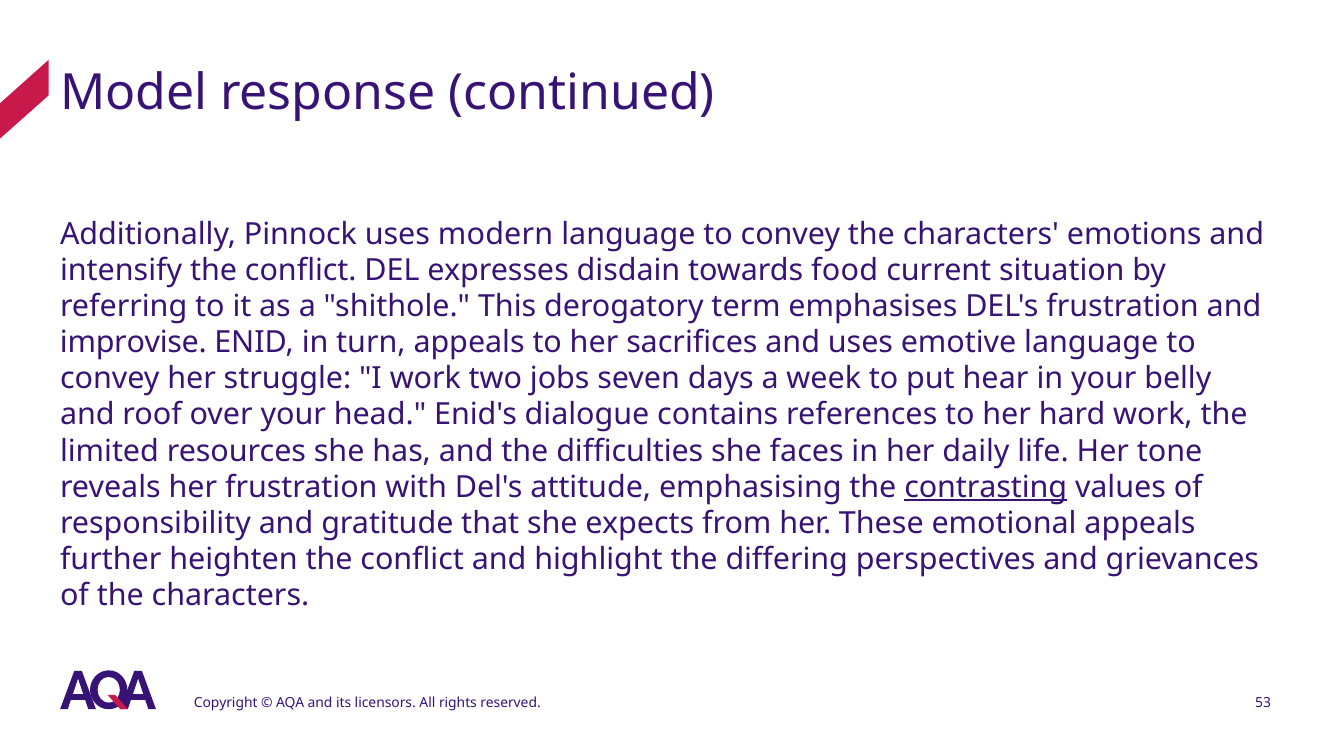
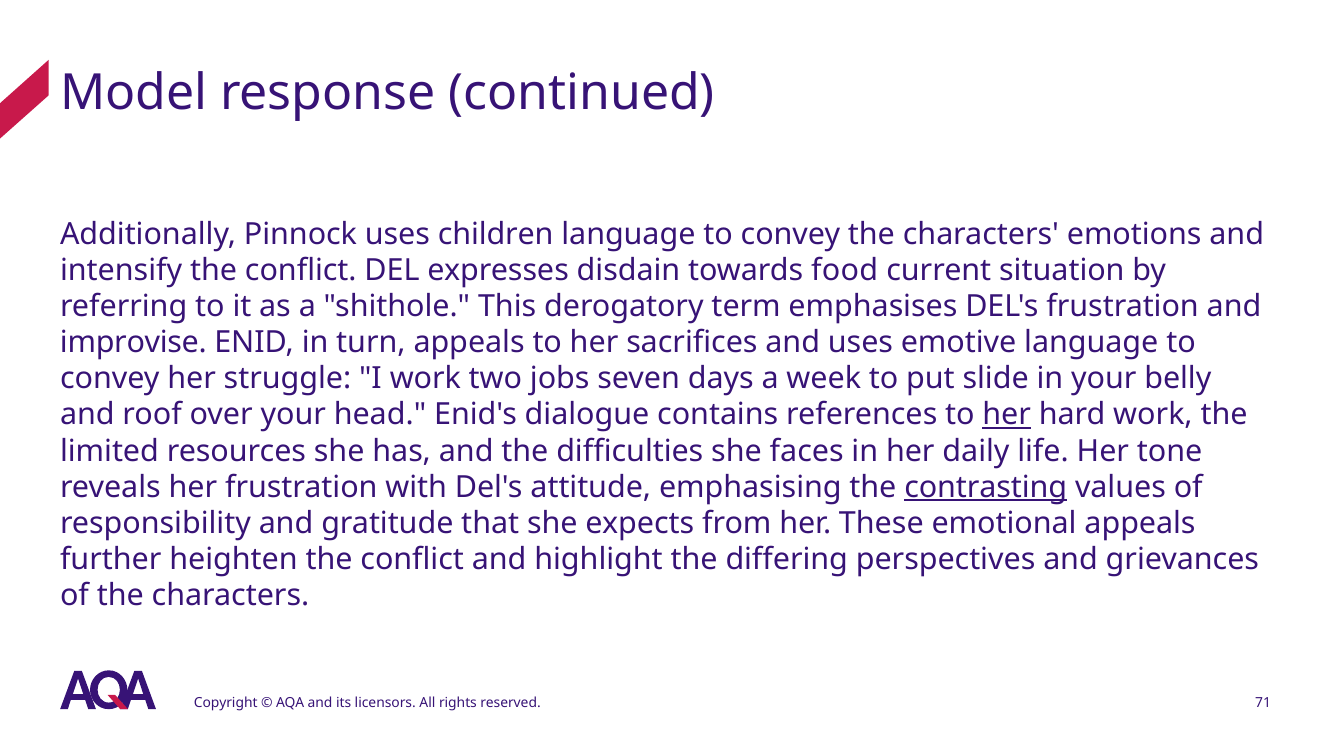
modern: modern -> children (496, 234)
hear: hear -> slide (996, 379)
her underline: none -> present (1007, 415)
53: 53 -> 71 (1263, 704)
